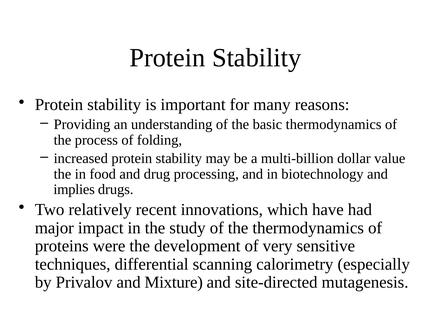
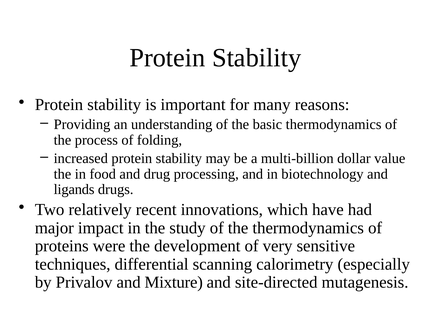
implies: implies -> ligands (74, 189)
